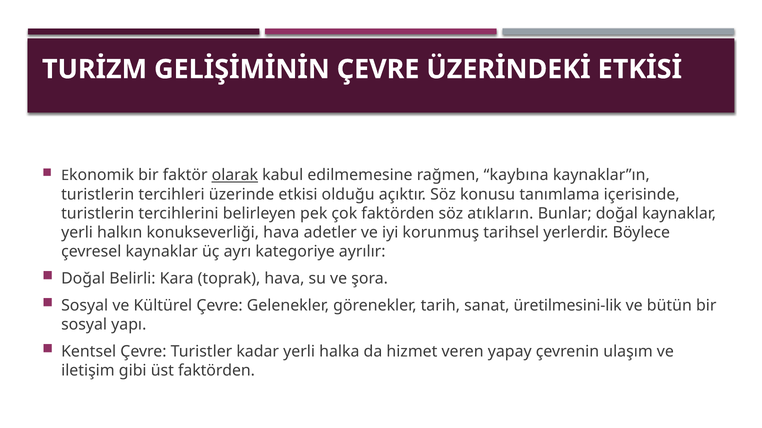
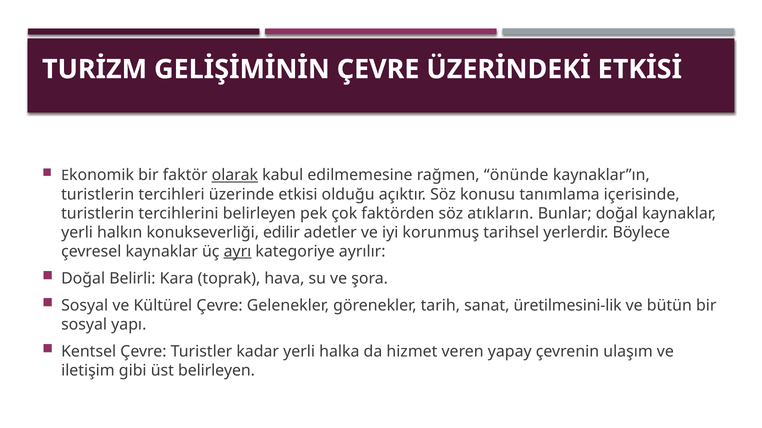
kaybına: kaybına -> önünde (516, 175)
konukseverliği hava: hava -> edilir (281, 233)
ayrı underline: none -> present (237, 252)
üst faktörden: faktörden -> belirleyen (217, 371)
